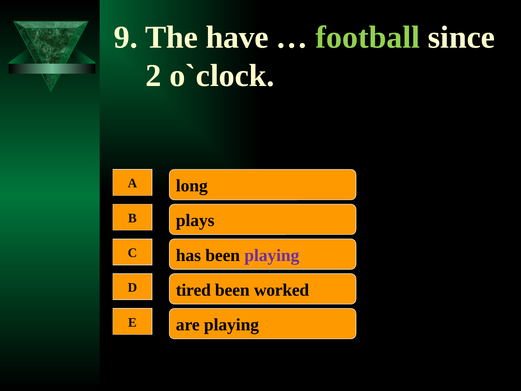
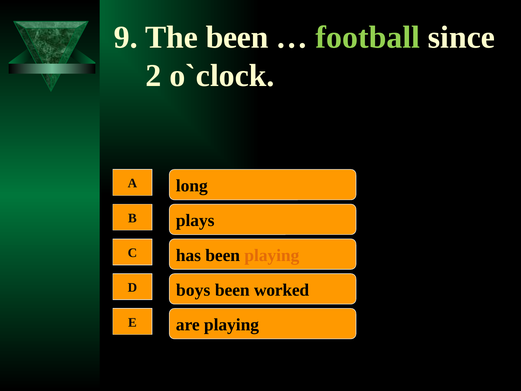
The have: have -> been (237, 37)
playing colour: purple -> orange (272, 255)
tired: tired -> boys (193, 290)
